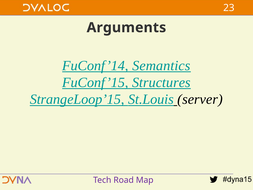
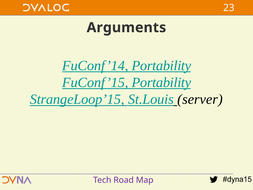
FuConf’14 Semantics: Semantics -> Portability (161, 65)
FuConf’15 Structures: Structures -> Portability (161, 82)
